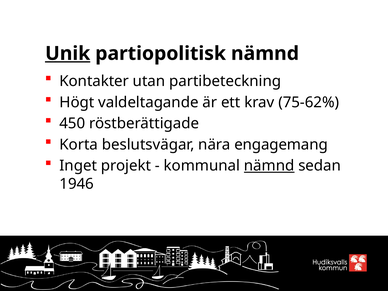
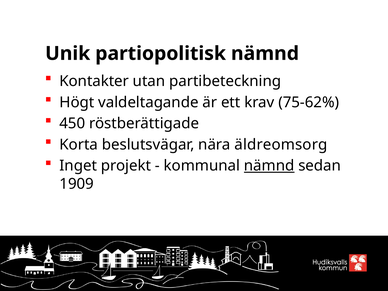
Unik underline: present -> none (68, 53)
engagemang: engagemang -> äldreomsorg (281, 145)
1946: 1946 -> 1909 (77, 184)
